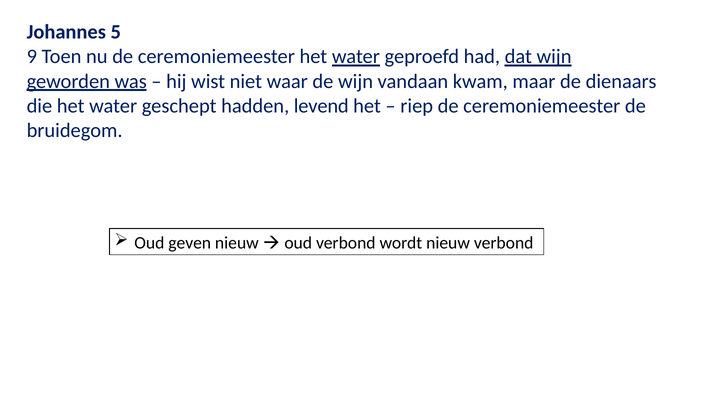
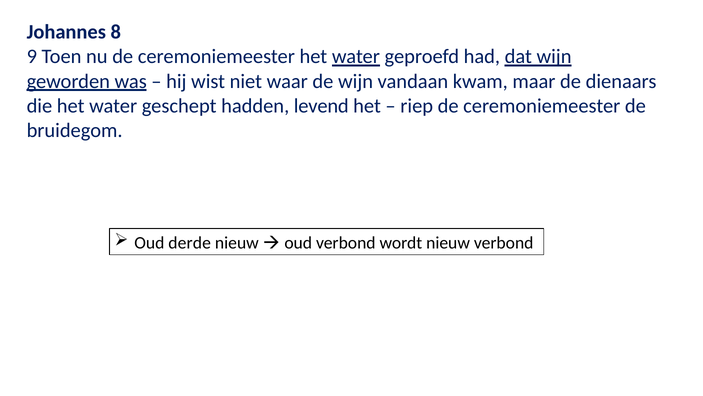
5: 5 -> 8 (116, 32)
geven: geven -> derde (190, 243)
